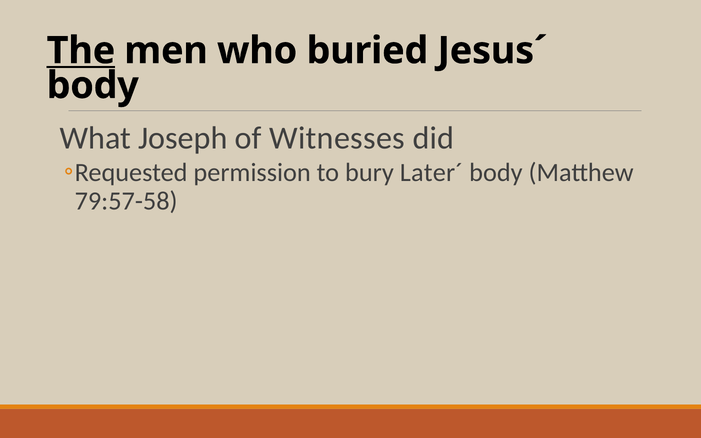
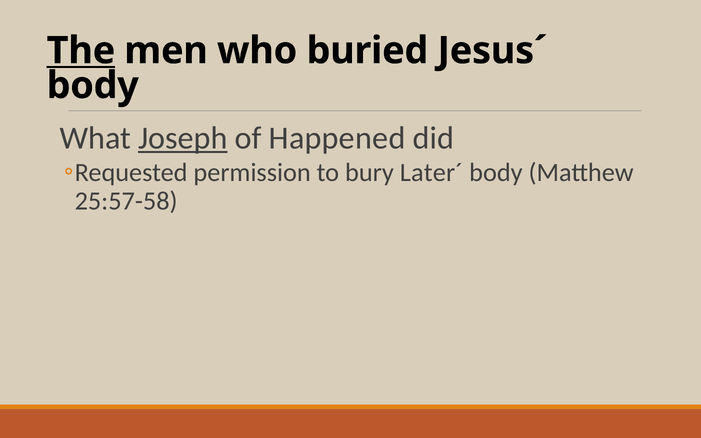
Joseph underline: none -> present (183, 138)
Witnesses: Witnesses -> Happened (337, 138)
79:57-58: 79:57-58 -> 25:57-58 (126, 201)
